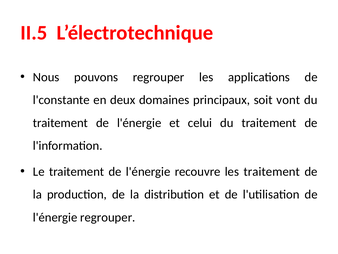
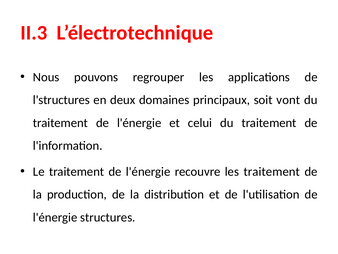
II.5: II.5 -> II.3 (34, 33)
l'constante: l'constante -> l'structures (61, 100)
l'énergie regrouper: regrouper -> structures (108, 217)
